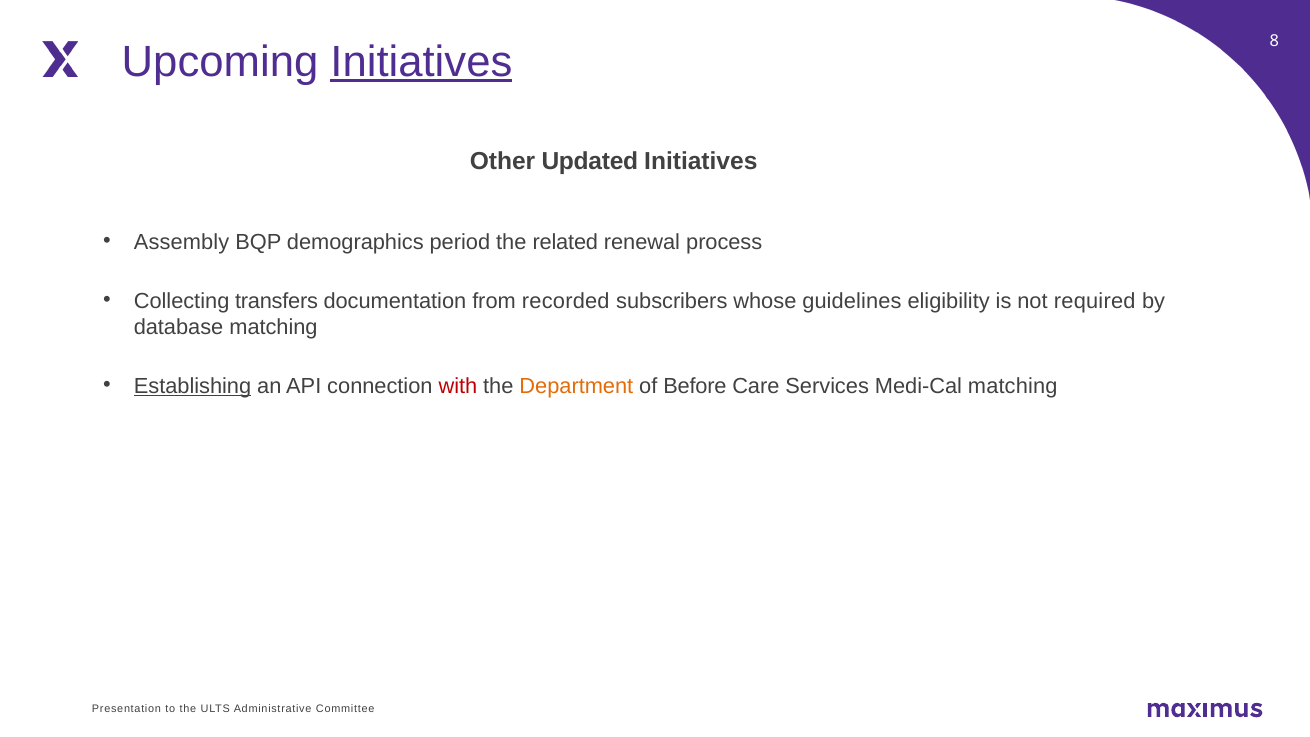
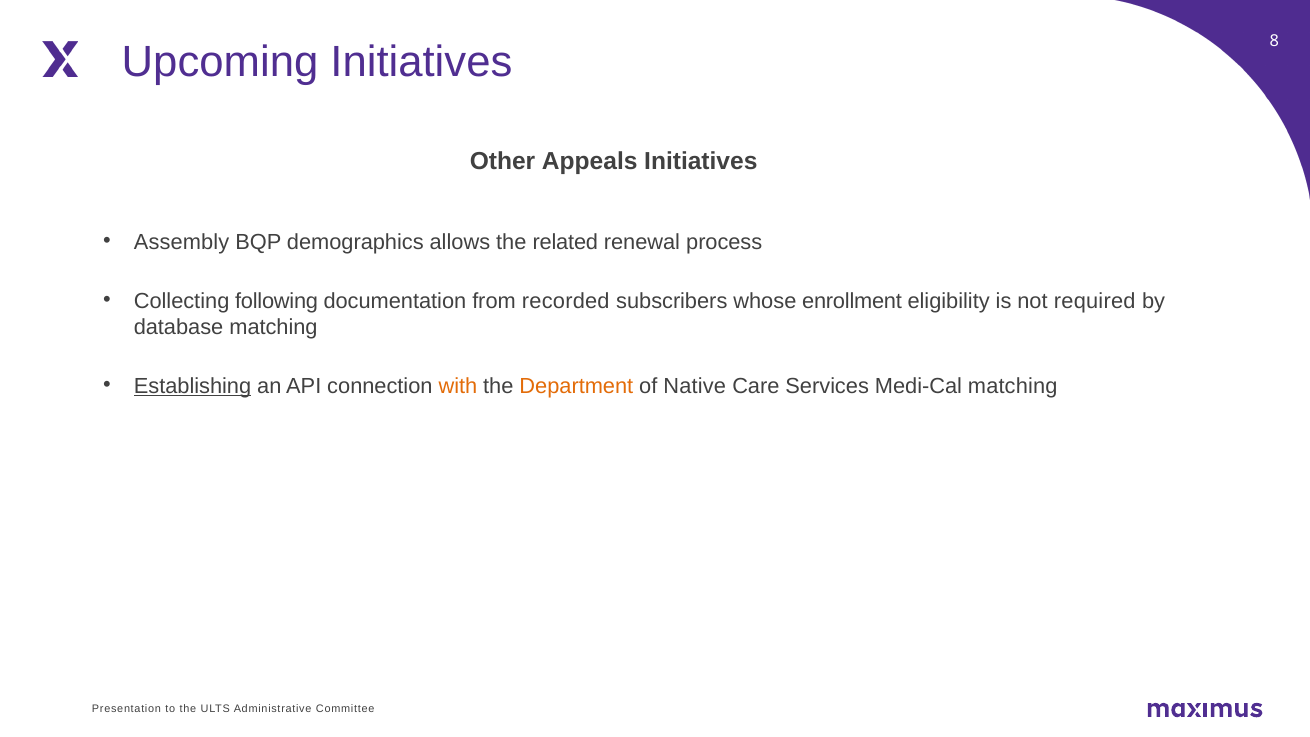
Initiatives underline: present -> none (421, 62)
Updated: Updated -> Appeals (590, 161)
period: period -> allows (460, 242)
transfers: transfers -> following (277, 301)
guidelines: guidelines -> enrollment (852, 301)
with colour: red -> orange (458, 386)
Before: Before -> Native (695, 386)
